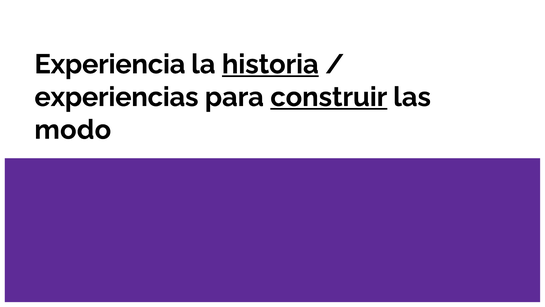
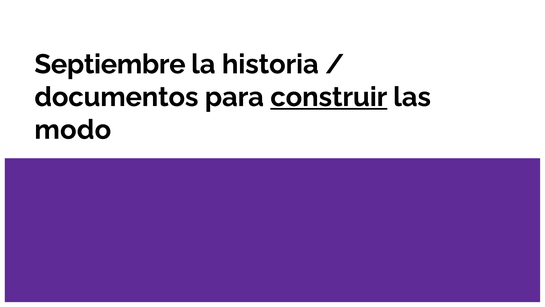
Experiencia: Experiencia -> Septiembre (110, 64)
historia underline: present -> none (270, 64)
experiencias: experiencias -> documentos (116, 97)
